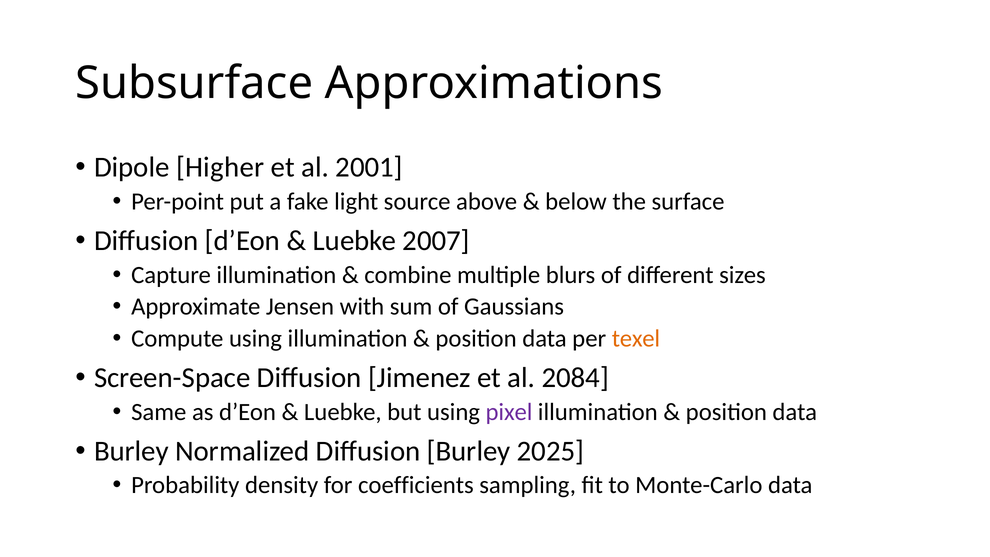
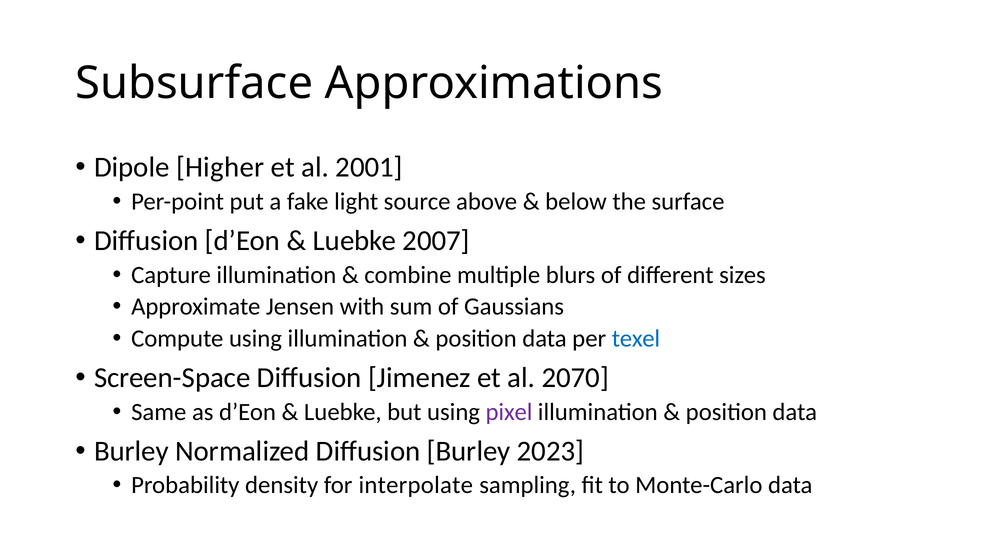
texel colour: orange -> blue (636, 338)
2084: 2084 -> 2070 (575, 378)
2025: 2025 -> 2023 (551, 451)
coefficients: coefficients -> interpolate (416, 485)
